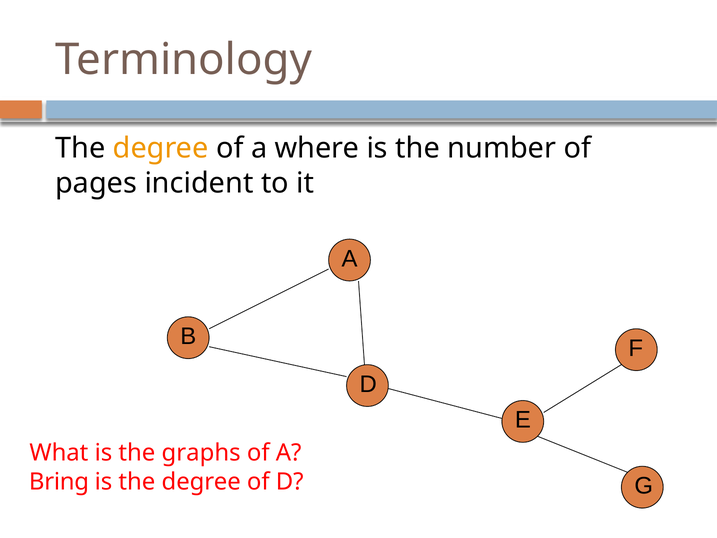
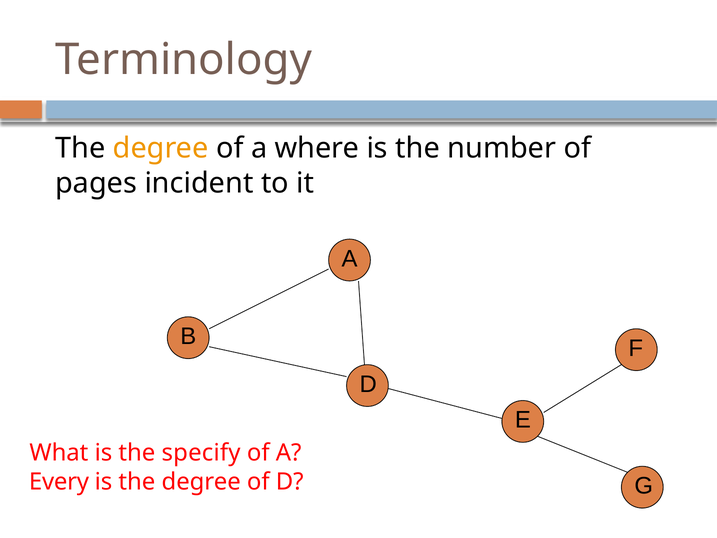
graphs: graphs -> specify (201, 453)
Bring: Bring -> Every (59, 482)
